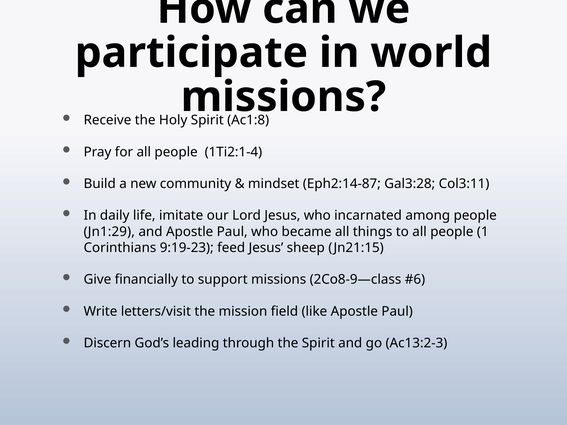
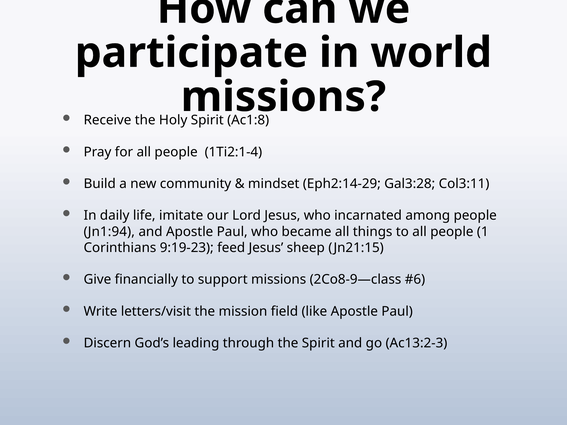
Eph2:14-87: Eph2:14-87 -> Eph2:14-29 (342, 184)
Jn1:29: Jn1:29 -> Jn1:94 (109, 232)
